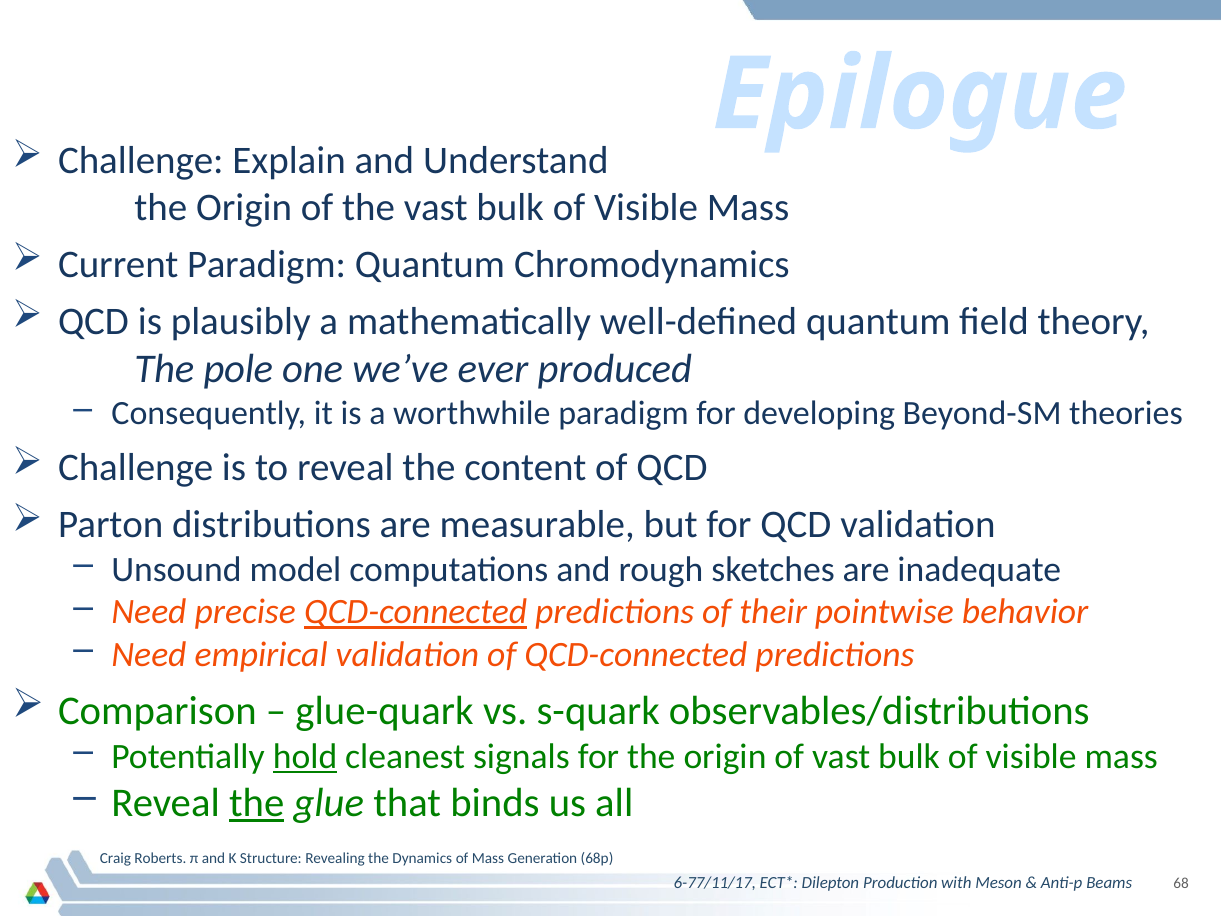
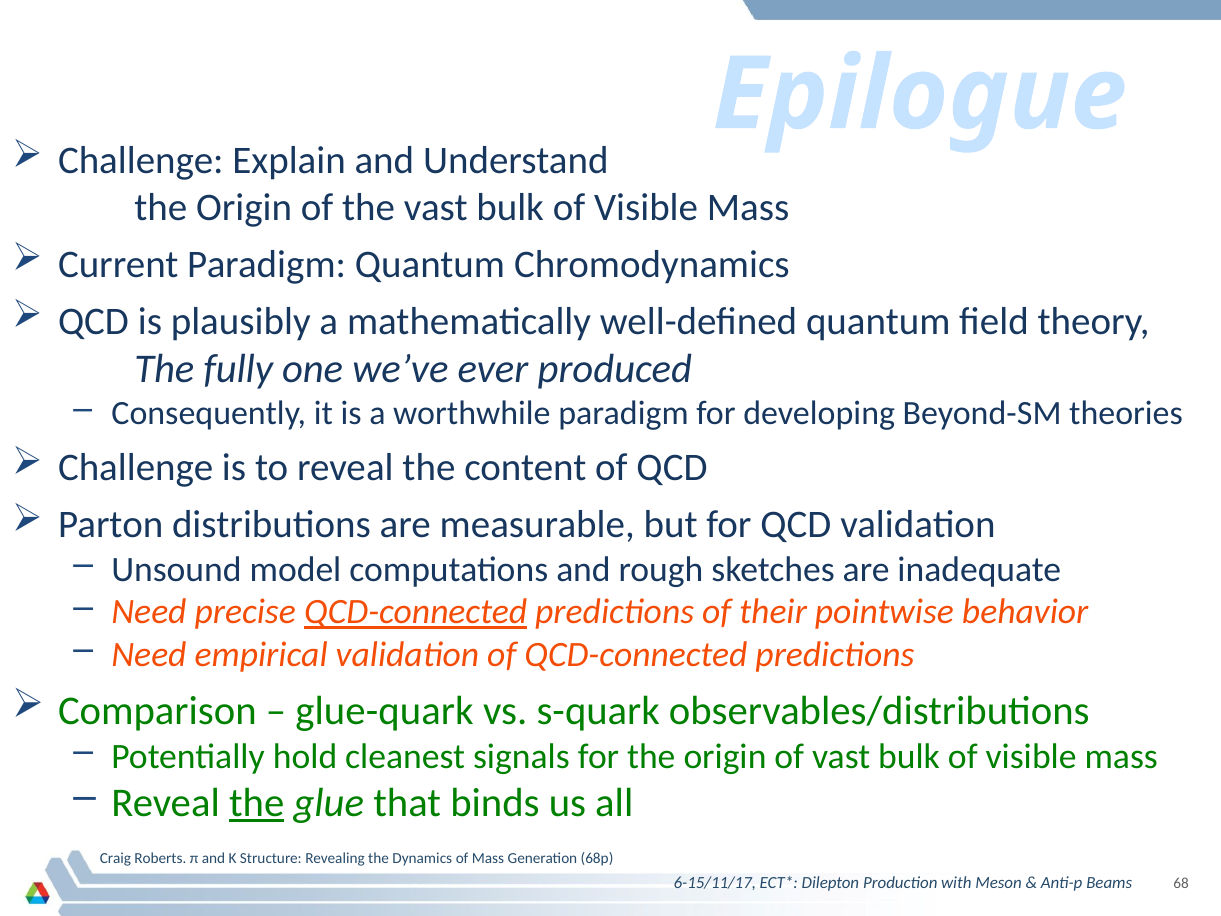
pole: pole -> fully (238, 369)
hold underline: present -> none (305, 756)
6-77/11/17: 6-77/11/17 -> 6-15/11/17 (715, 882)
